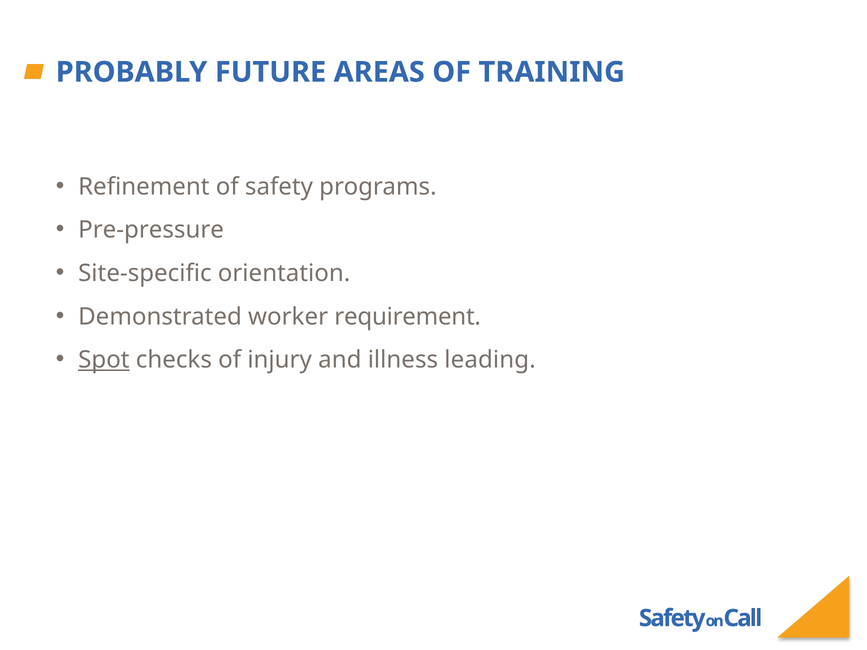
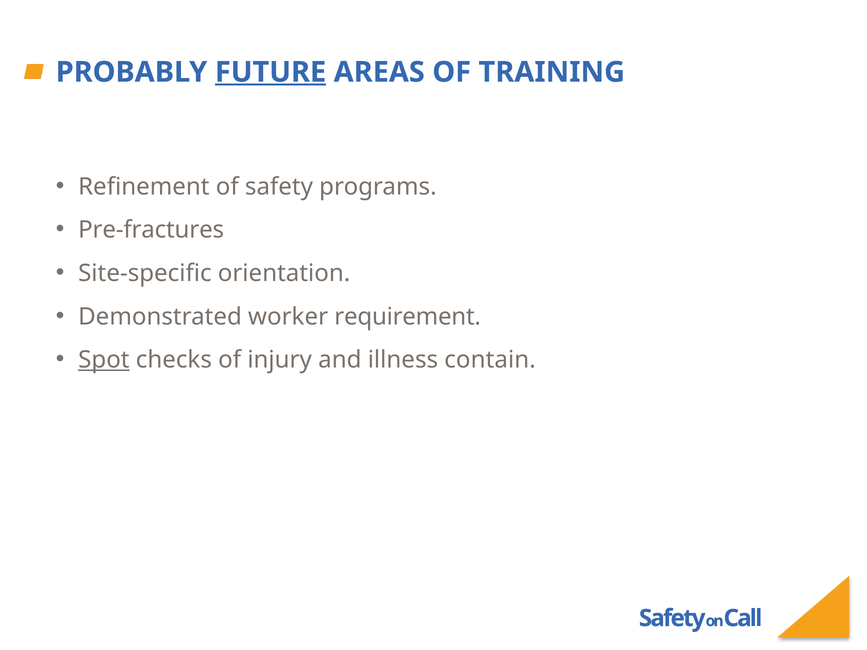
FUTURE underline: none -> present (271, 72)
Pre-pressure: Pre-pressure -> Pre-fractures (151, 230)
leading: leading -> contain (490, 360)
